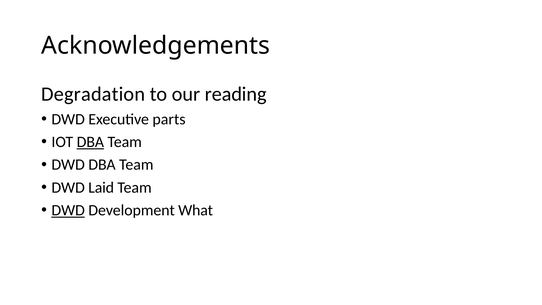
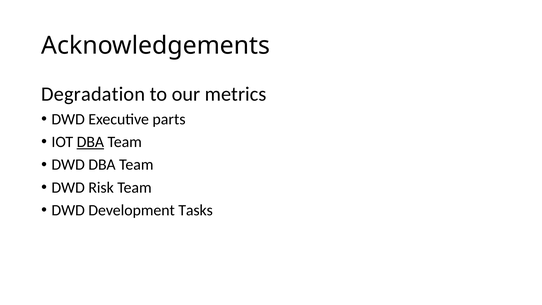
reading: reading -> metrics (236, 94)
Laid: Laid -> Risk (101, 187)
DWD underline: present -> none (68, 210)
What: What -> Tasks (196, 210)
